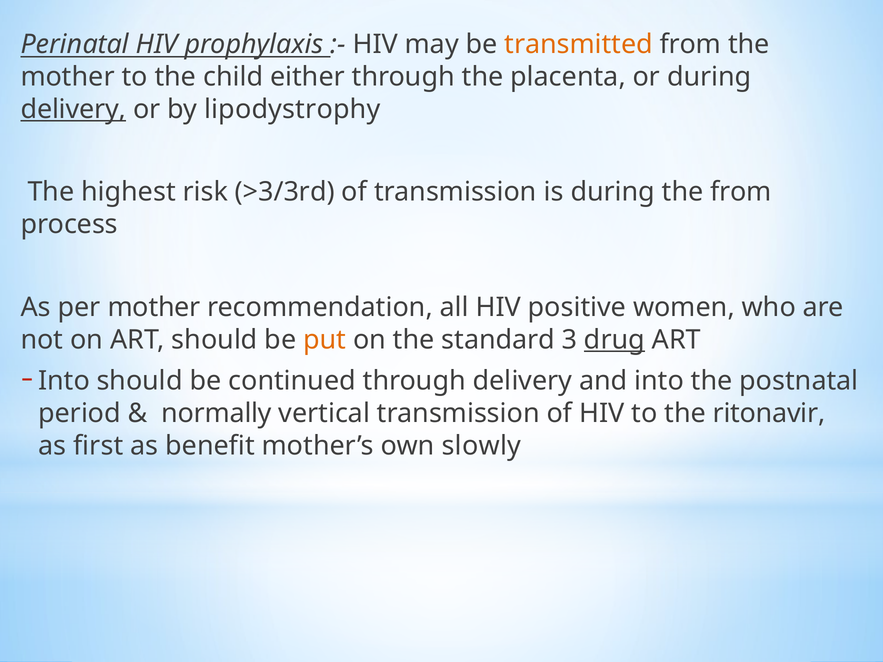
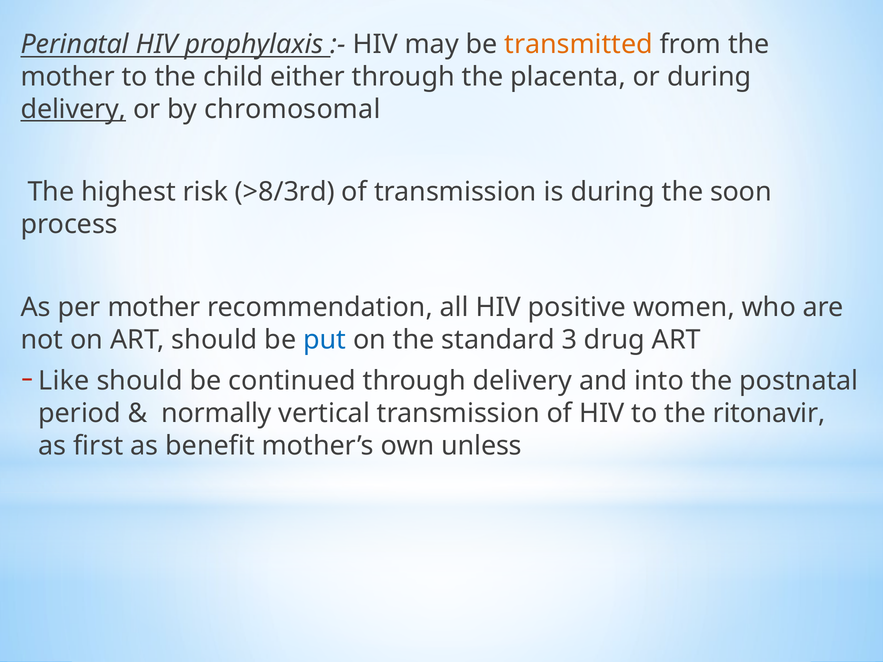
lipodystrophy: lipodystrophy -> chromosomal (292, 109)
>3/3rd: >3/3rd -> >8/3rd (285, 192)
the from: from -> soon (741, 192)
put colour: orange -> blue (325, 340)
drug underline: present -> none (614, 340)
Into: Into -> Like (64, 381)
slowly: slowly -> unless (482, 446)
